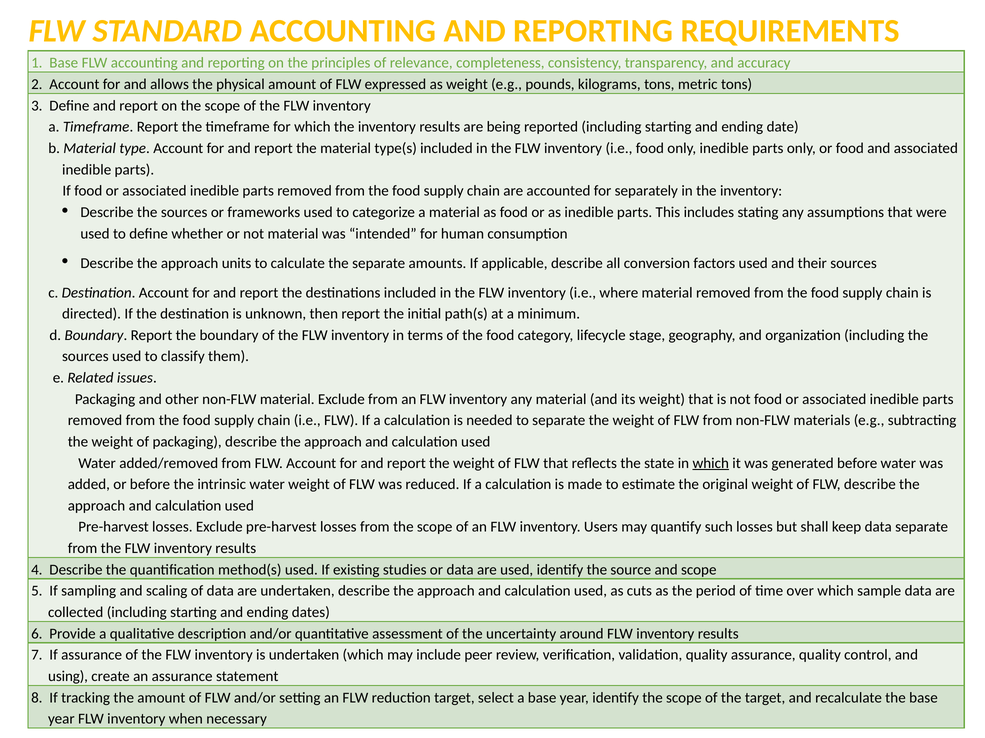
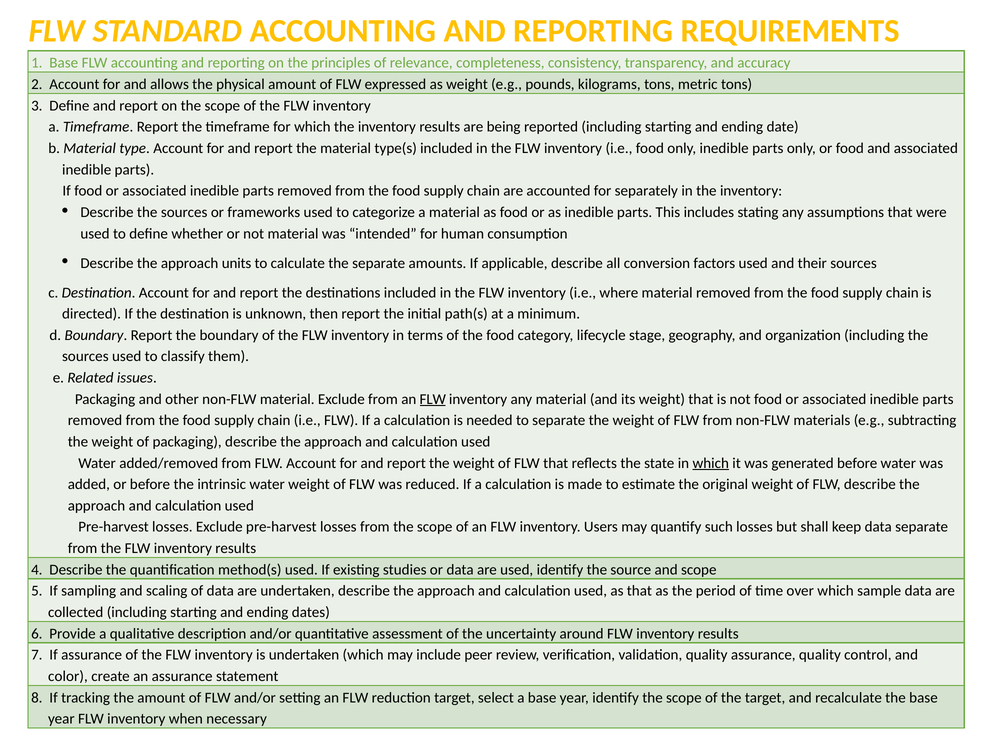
FLW underline: none -> present (433, 400)
as cuts: cuts -> that (639, 592)
using: using -> color (68, 677)
